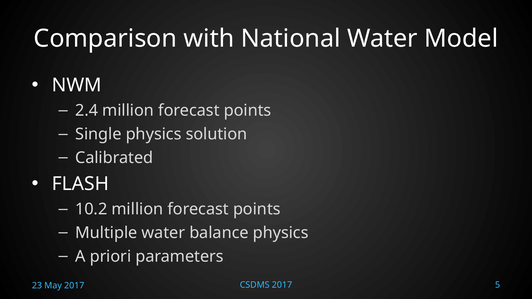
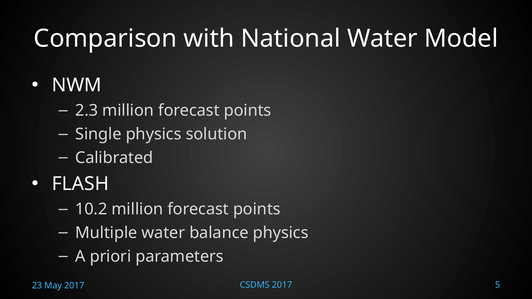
2.4: 2.4 -> 2.3 (87, 111)
